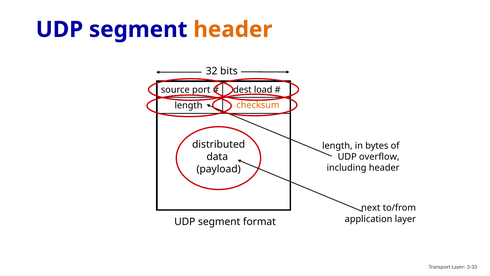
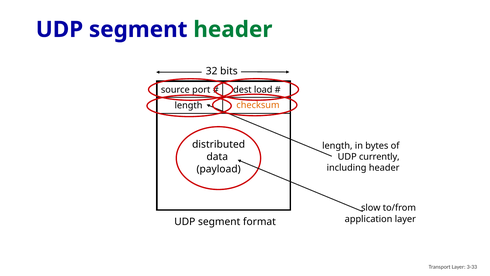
header colour: orange -> green (233, 29)
overflow: overflow -> currently (379, 156)
next: next -> slow (371, 208)
